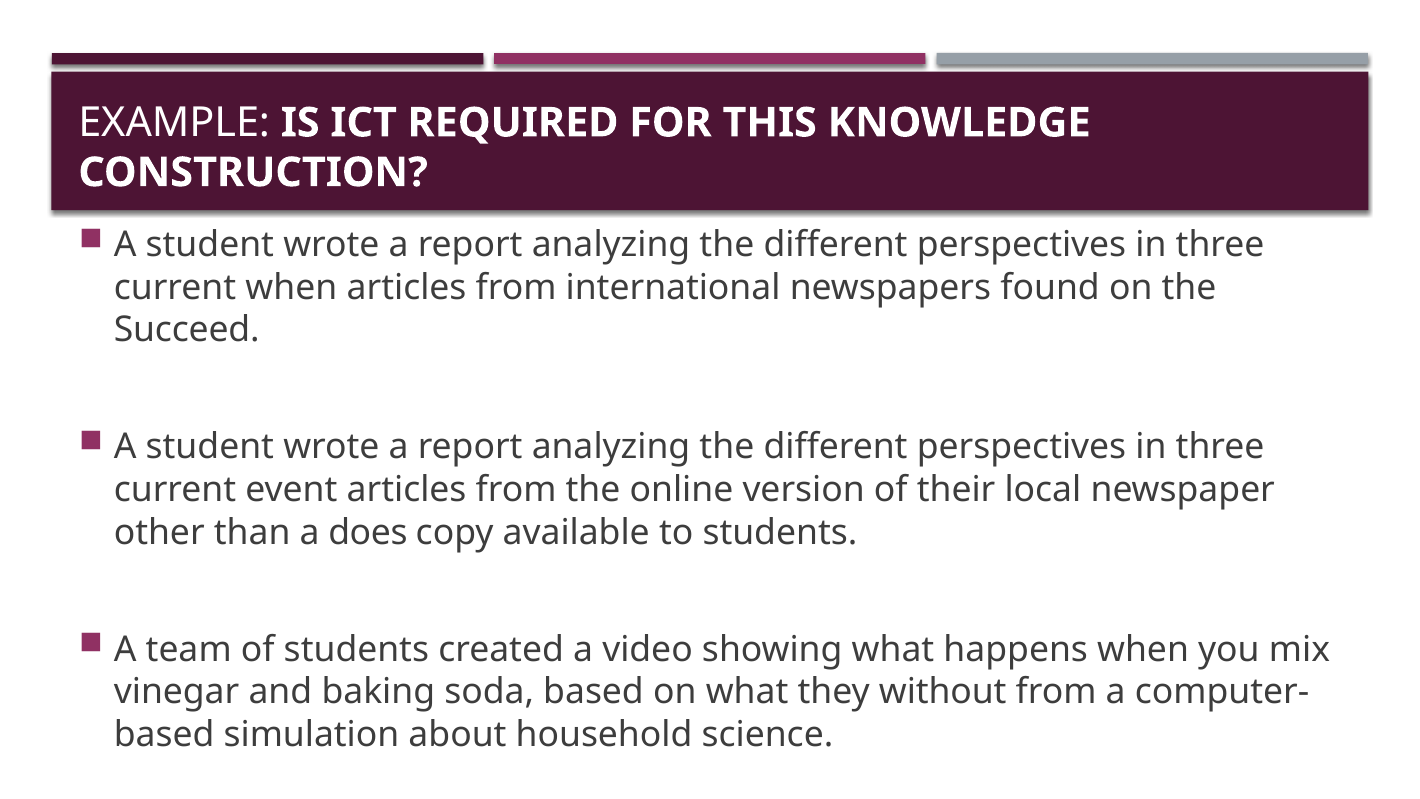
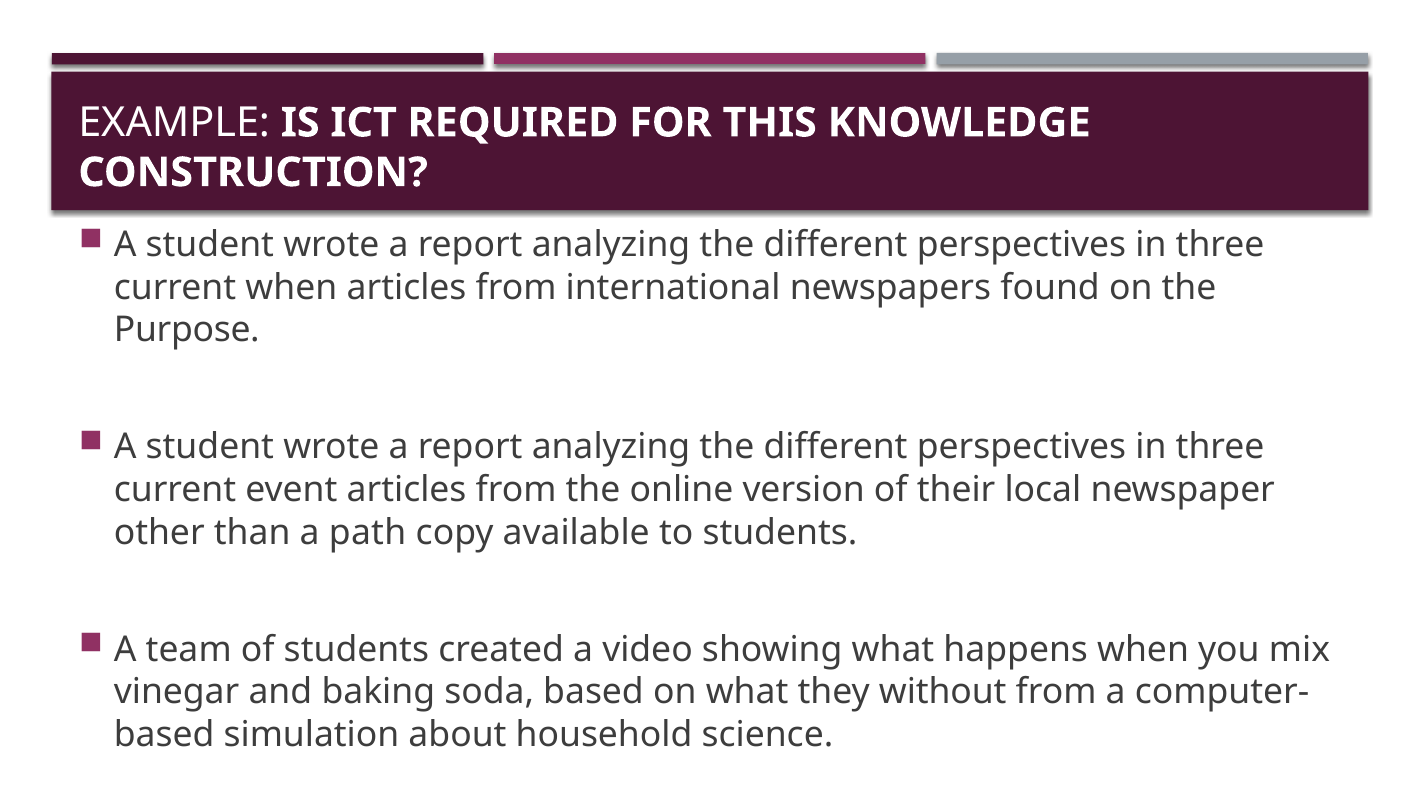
Succeed: Succeed -> Purpose (187, 330)
does: does -> path (368, 532)
